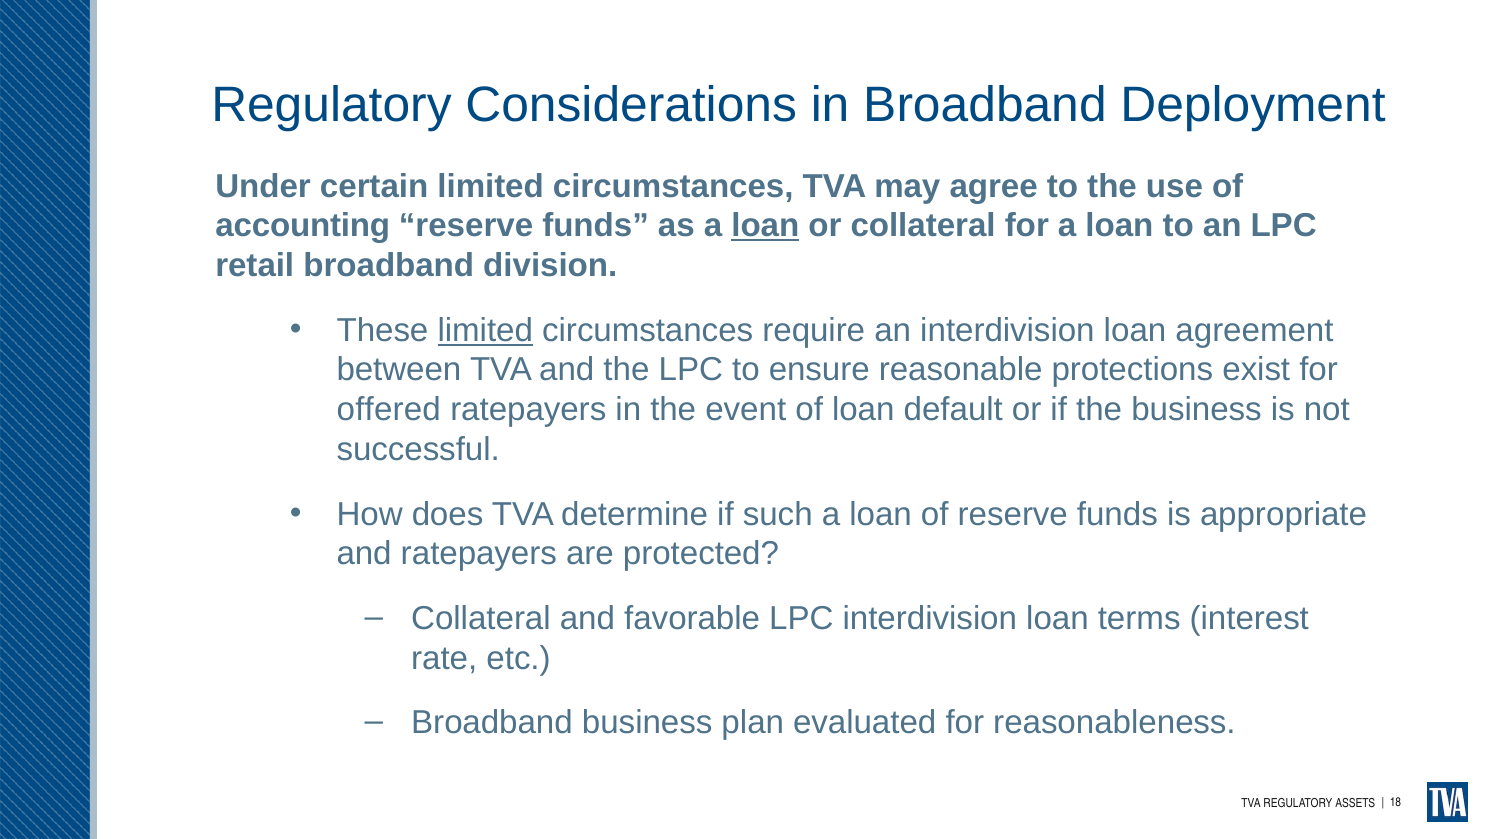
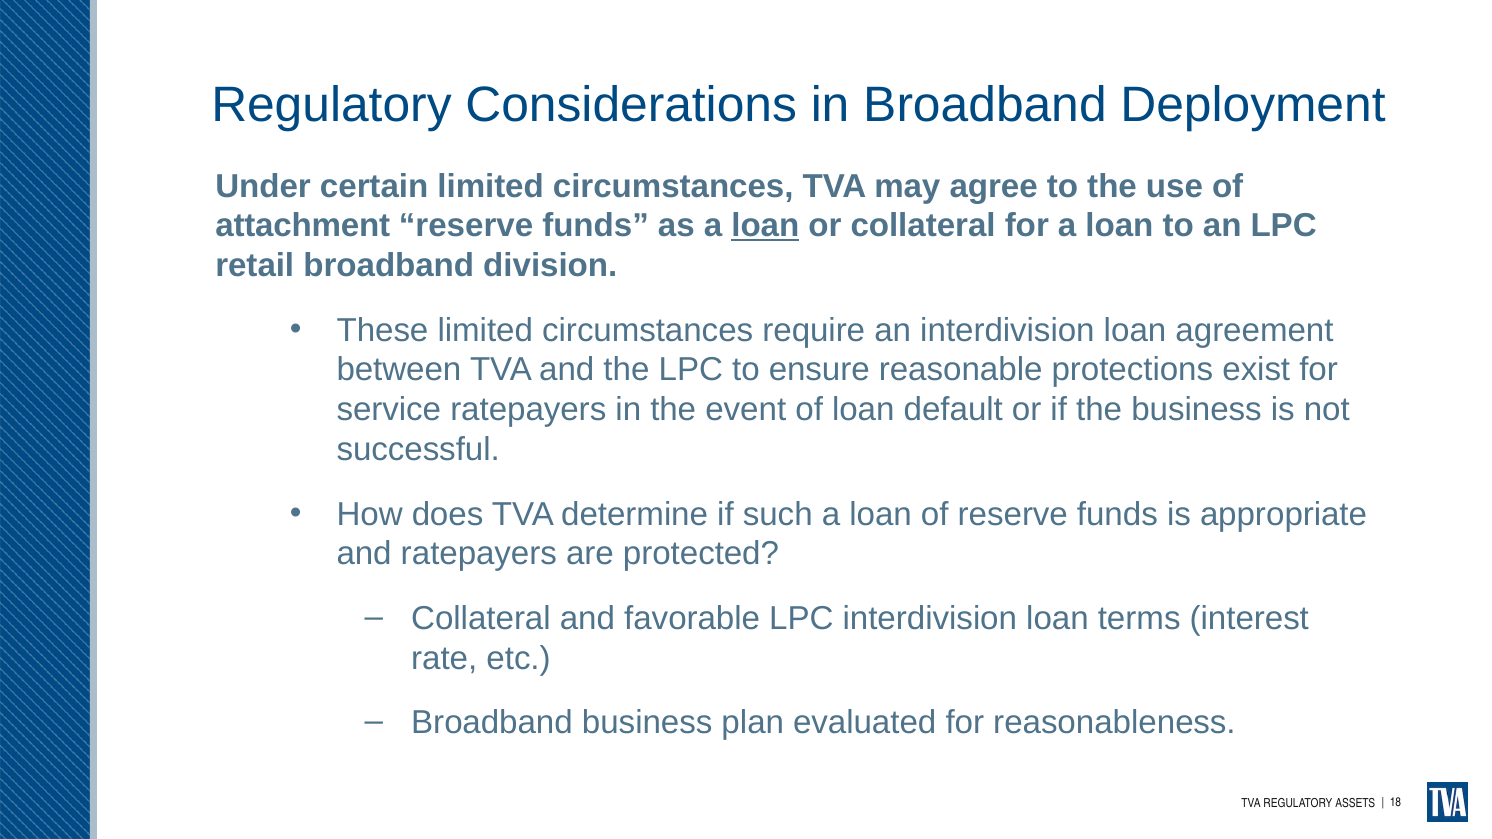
accounting: accounting -> attachment (303, 226)
limited underline: present -> none (485, 330)
offered: offered -> service (389, 410)
